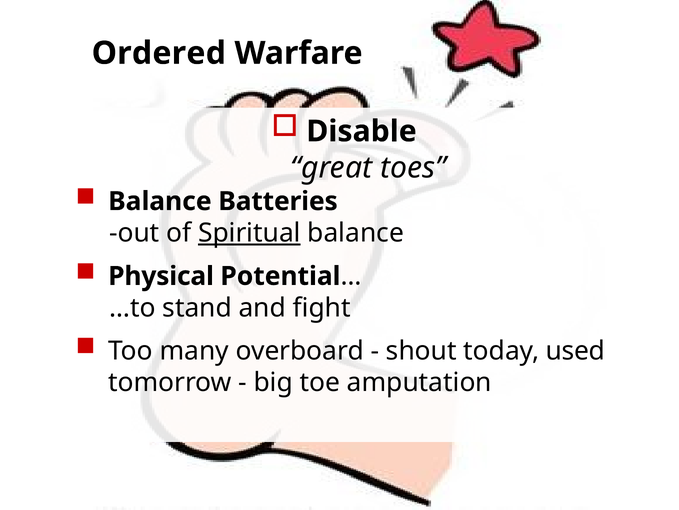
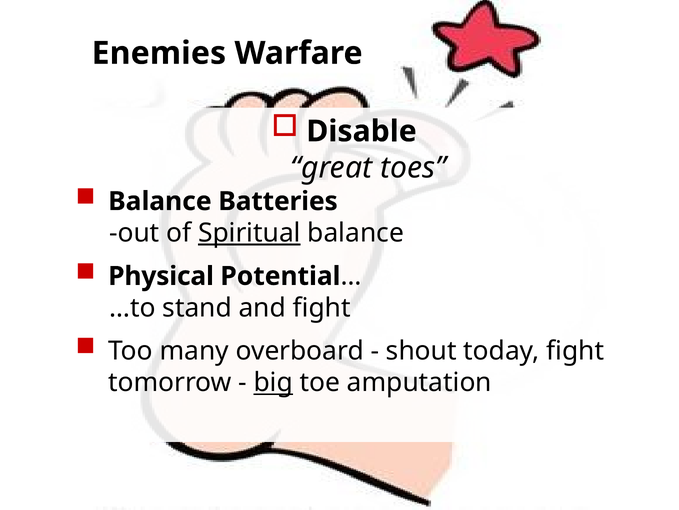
Ordered: Ordered -> Enemies (159, 53)
today used: used -> fight (575, 350)
big underline: none -> present (273, 382)
